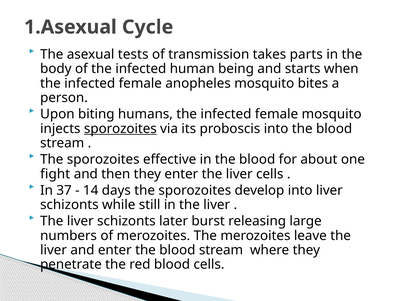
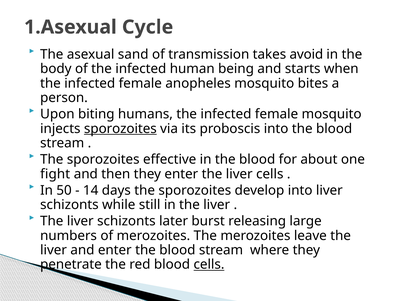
tests: tests -> sand (133, 55)
parts: parts -> avoid (306, 55)
37: 37 -> 50 (64, 191)
cells underline: none -> present (209, 265)
